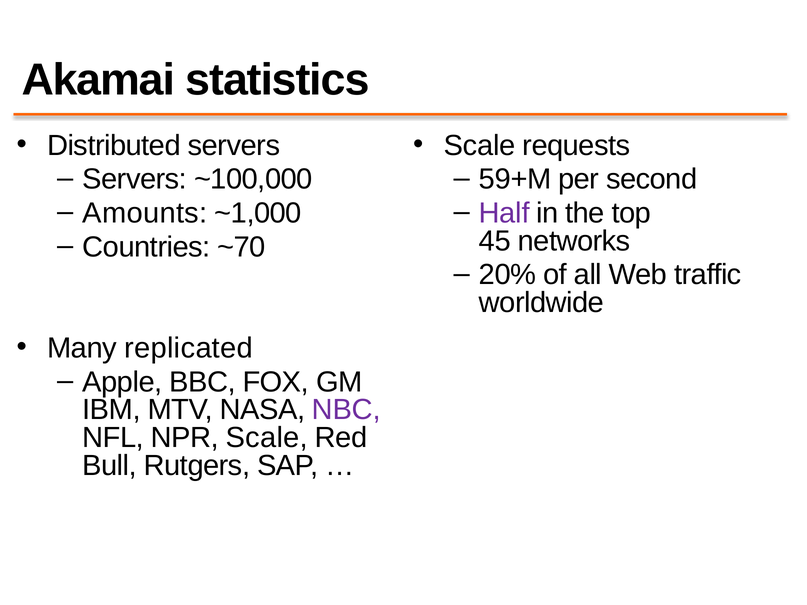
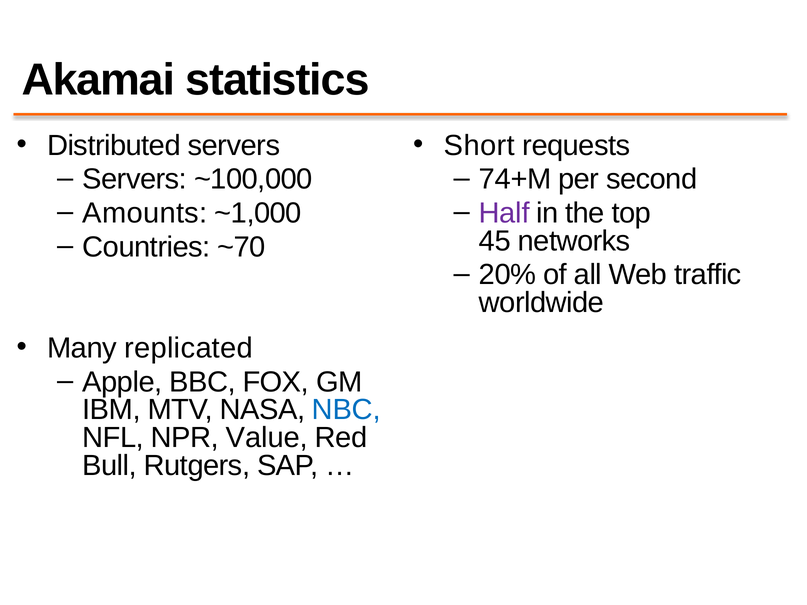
Scale: Scale -> Short (479, 146)
59+M: 59+M -> 74+M (515, 179)
NBC colour: purple -> blue (346, 410)
NPR Scale: Scale -> Value (267, 438)
